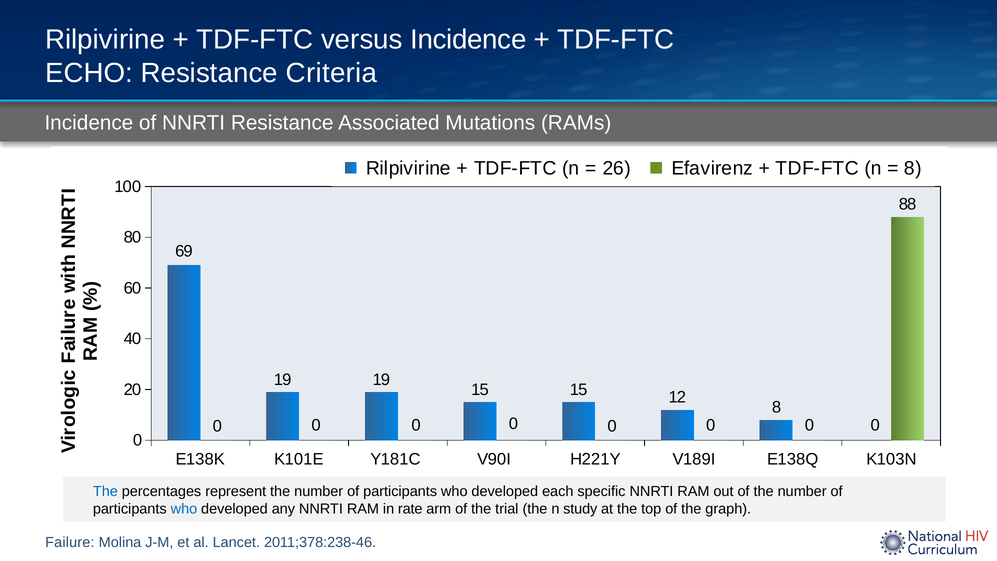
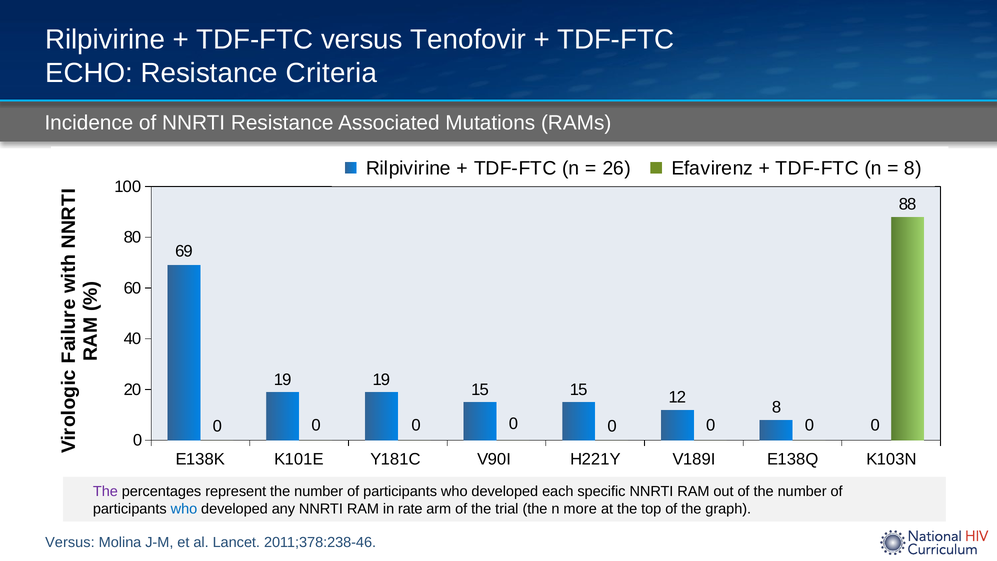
versus Incidence: Incidence -> Tenofovir (468, 40)
The colour: blue -> purple (105, 491)
study: study -> more (580, 509)
Failure: Failure -> Versus (70, 542)
